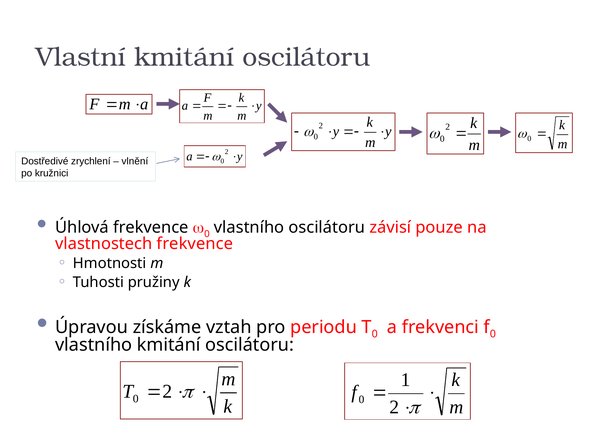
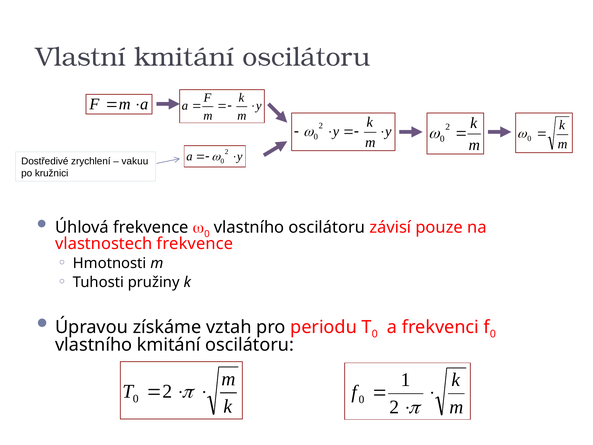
vlnění: vlnění -> vakuu (135, 161)
